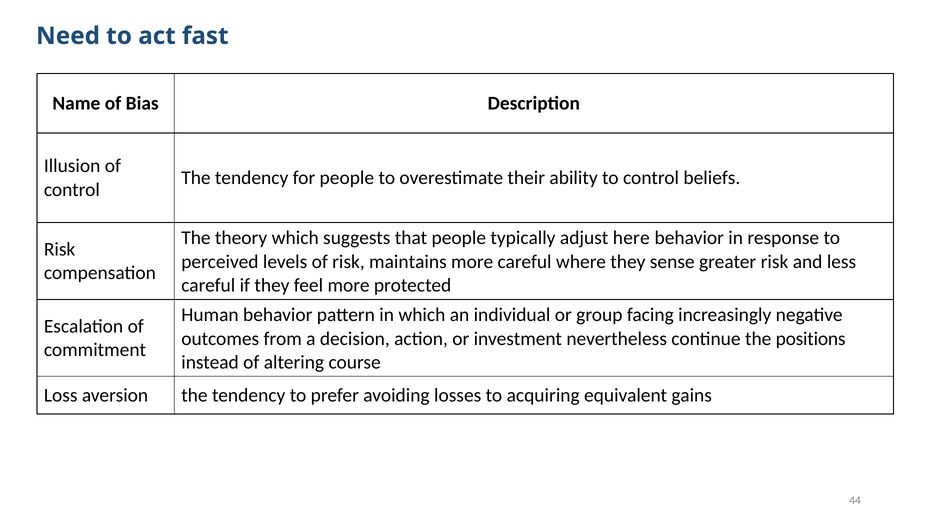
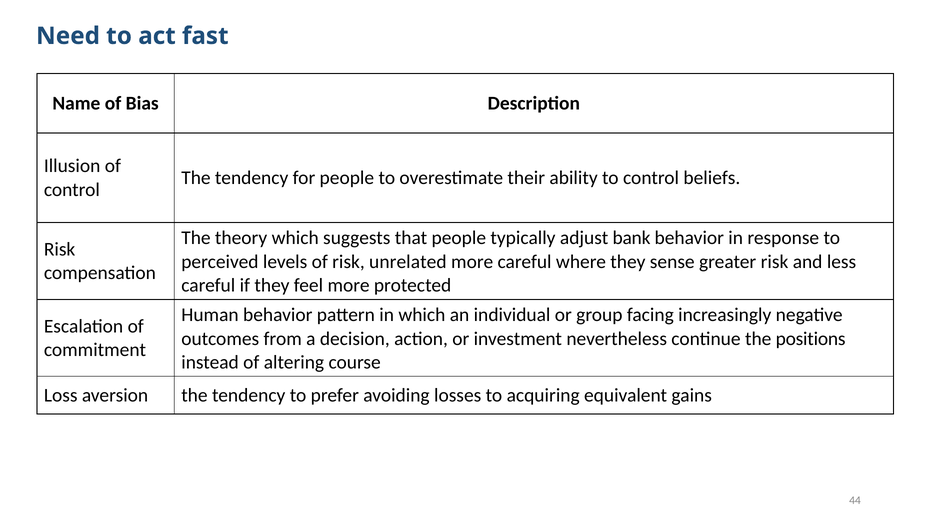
here: here -> bank (631, 238)
maintains: maintains -> unrelated (408, 262)
